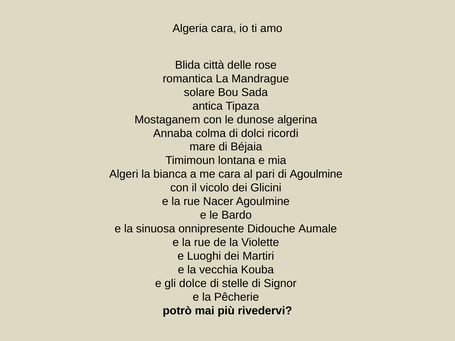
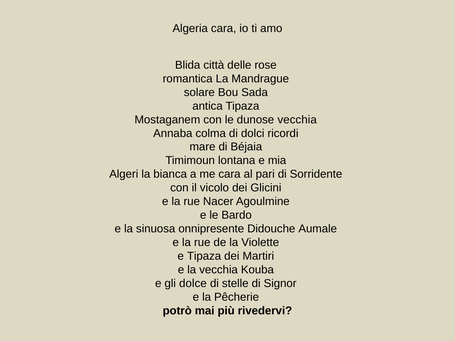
dunose algerina: algerina -> vecchia (297, 120)
di Agoulmine: Agoulmine -> Sorridente (316, 174)
e Luoghi: Luoghi -> Tipaza (204, 256)
